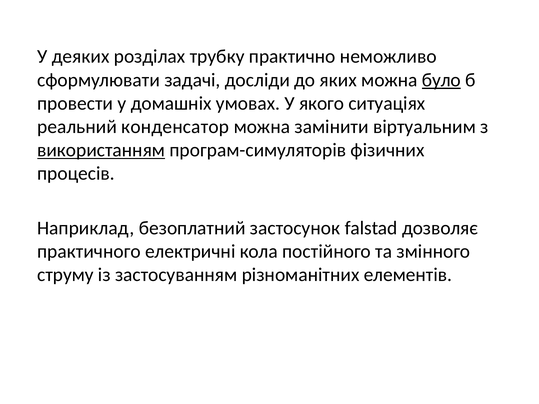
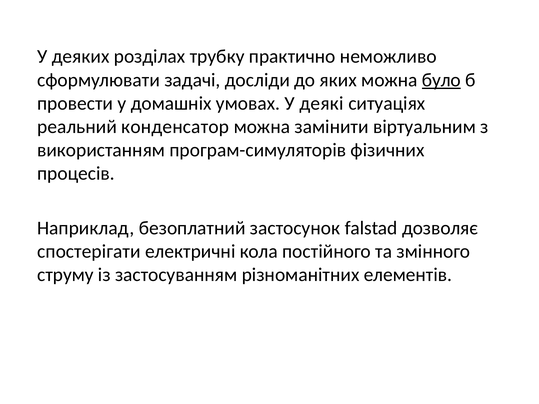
якого: якого -> деякі (321, 103)
використанням underline: present -> none (101, 150)
практичного: практичного -> спостерігати (89, 252)
